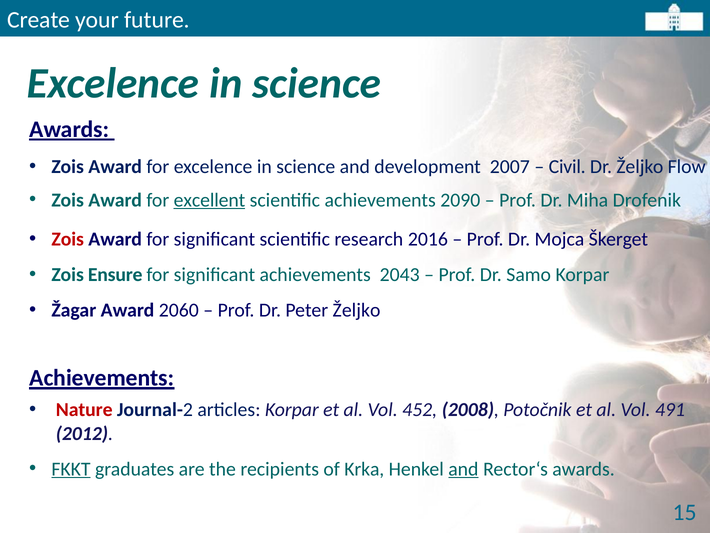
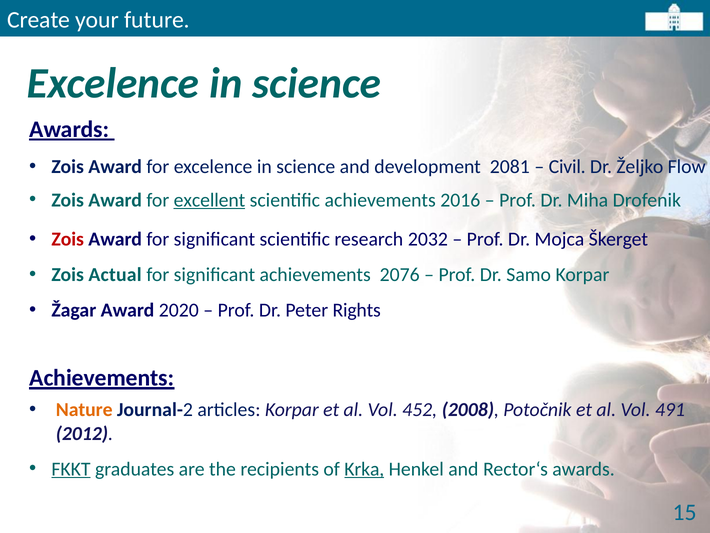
2007: 2007 -> 2081 (510, 167)
2090: 2090 -> 2016 (460, 200)
2016: 2016 -> 2032 (428, 239)
Ensure: Ensure -> Actual (115, 274)
2043: 2043 -> 2076 (400, 274)
2060: 2060 -> 2020 (179, 310)
Peter Željko: Željko -> Rights (357, 310)
Nature colour: red -> orange (84, 409)
Krka underline: none -> present (364, 469)
and underline: present -> none (463, 469)
